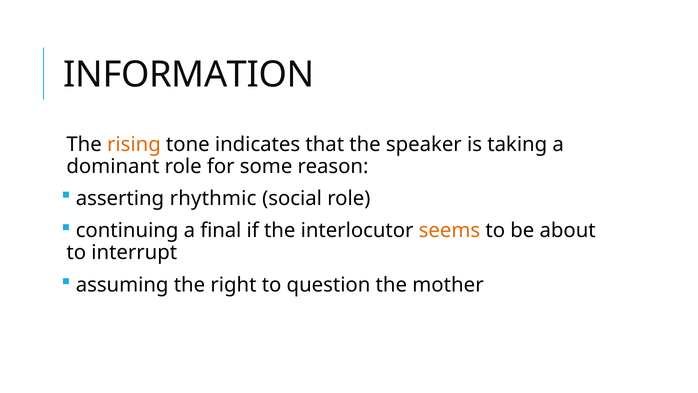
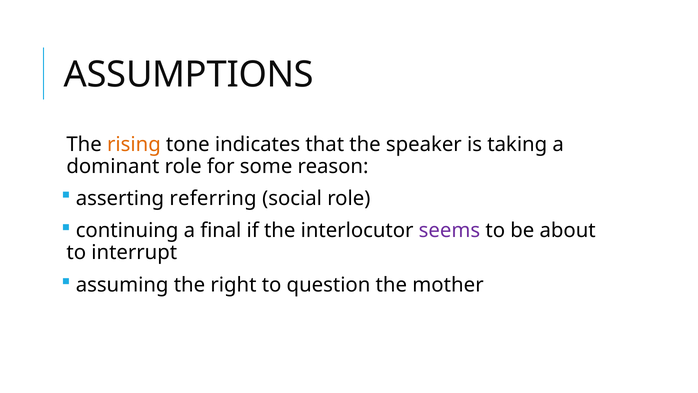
INFORMATION: INFORMATION -> ASSUMPTIONS (189, 75)
rhythmic: rhythmic -> referring (213, 198)
seems colour: orange -> purple (449, 231)
